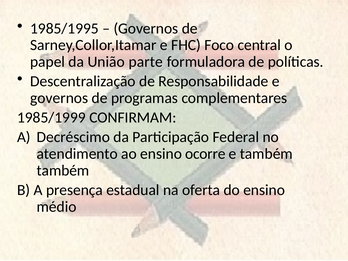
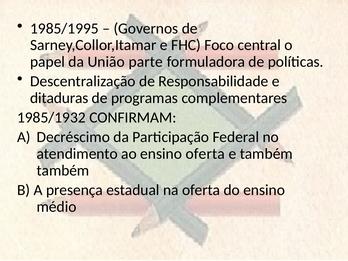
governos: governos -> ditaduras (59, 98)
1985/1999: 1985/1999 -> 1985/1932 (51, 118)
ensino ocorre: ocorre -> oferta (205, 154)
